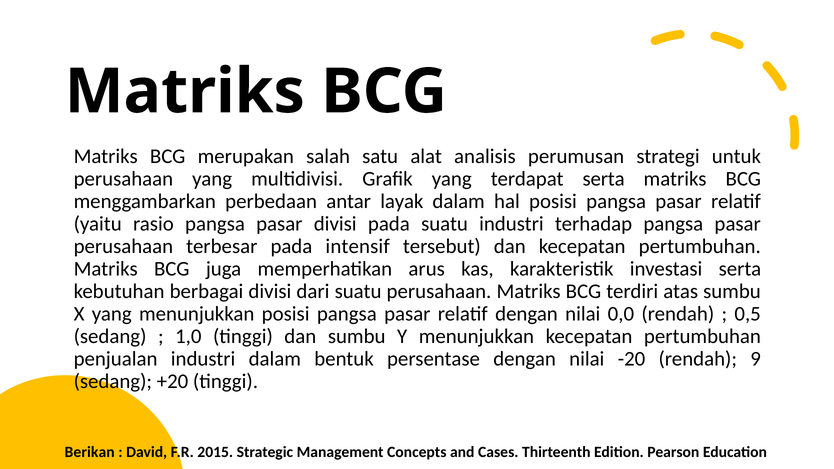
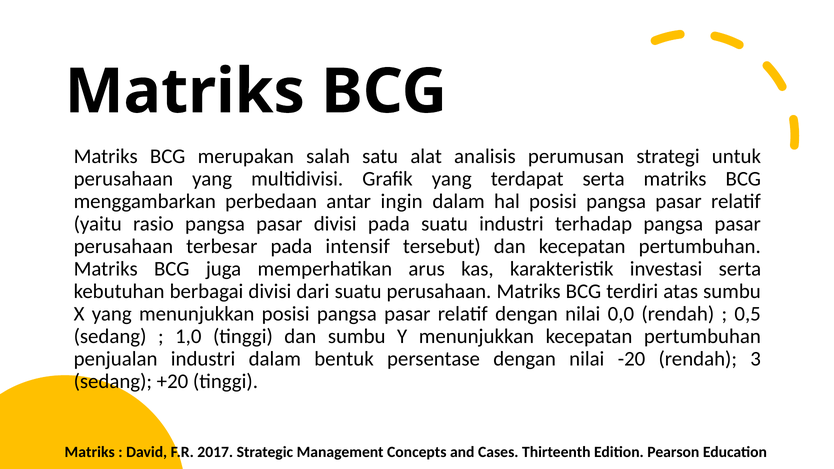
layak: layak -> ingin (402, 201)
9: 9 -> 3 (756, 359)
Berikan: Berikan -> Matriks (90, 452)
2015: 2015 -> 2017 (215, 452)
